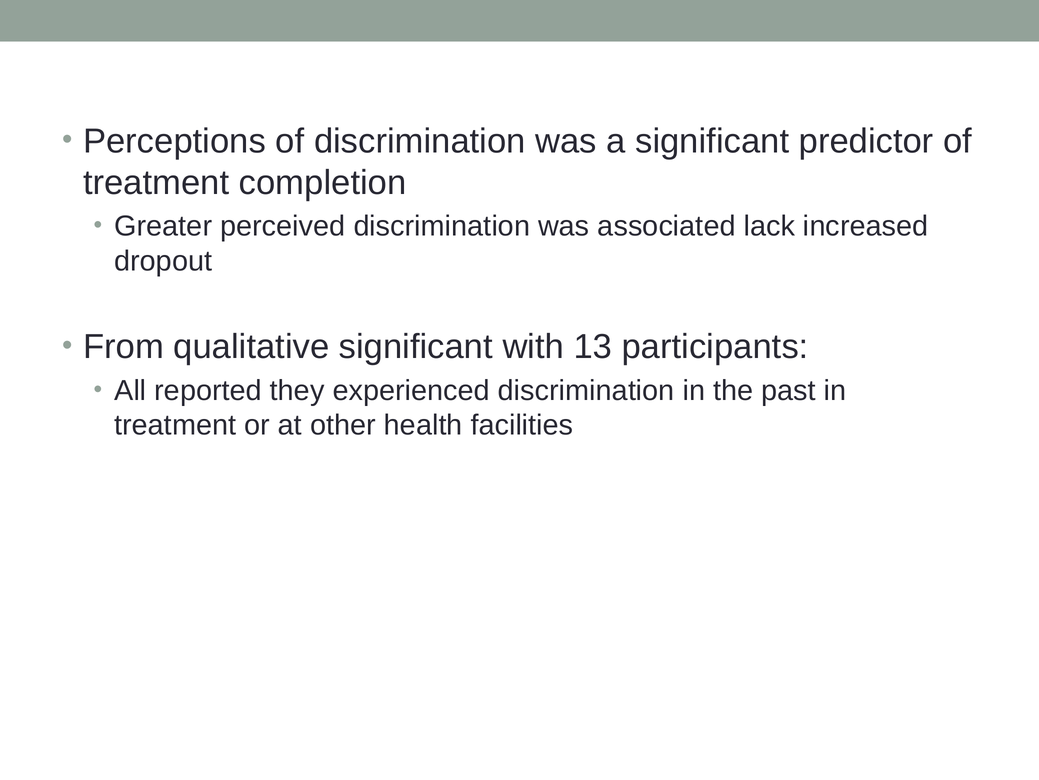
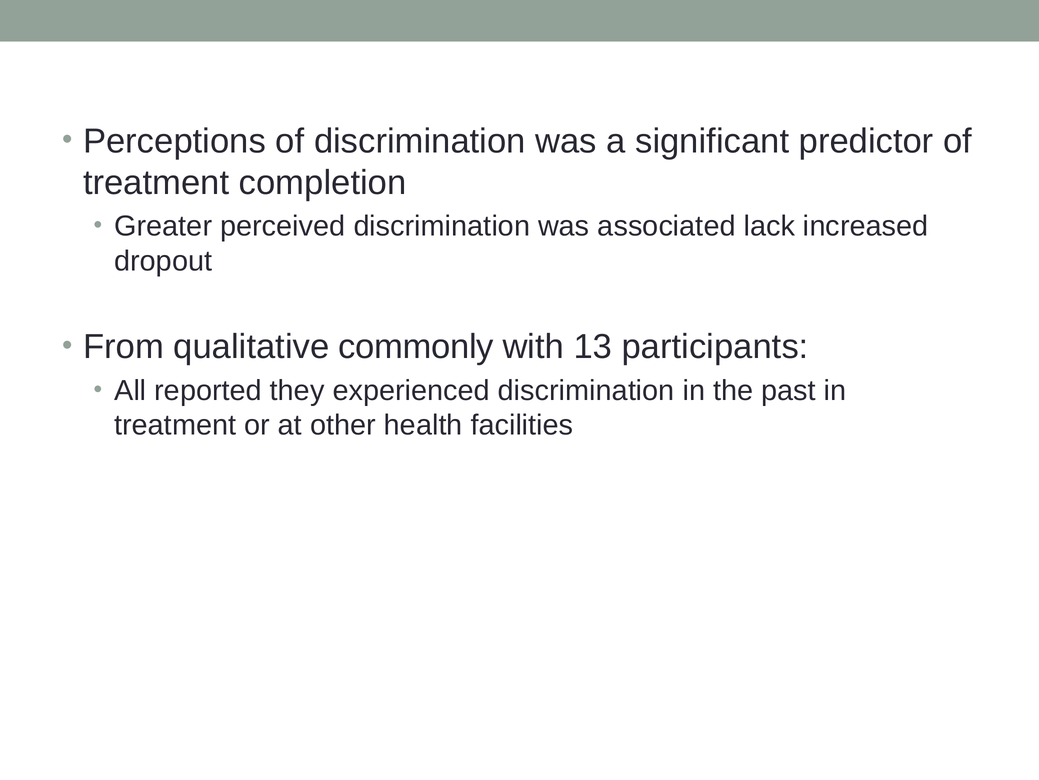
qualitative significant: significant -> commonly (416, 347)
